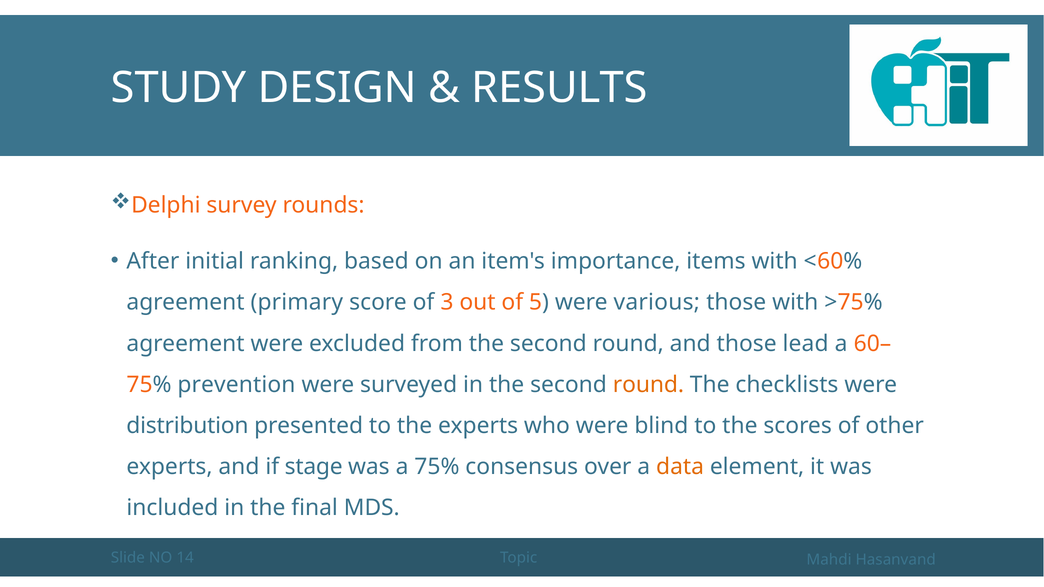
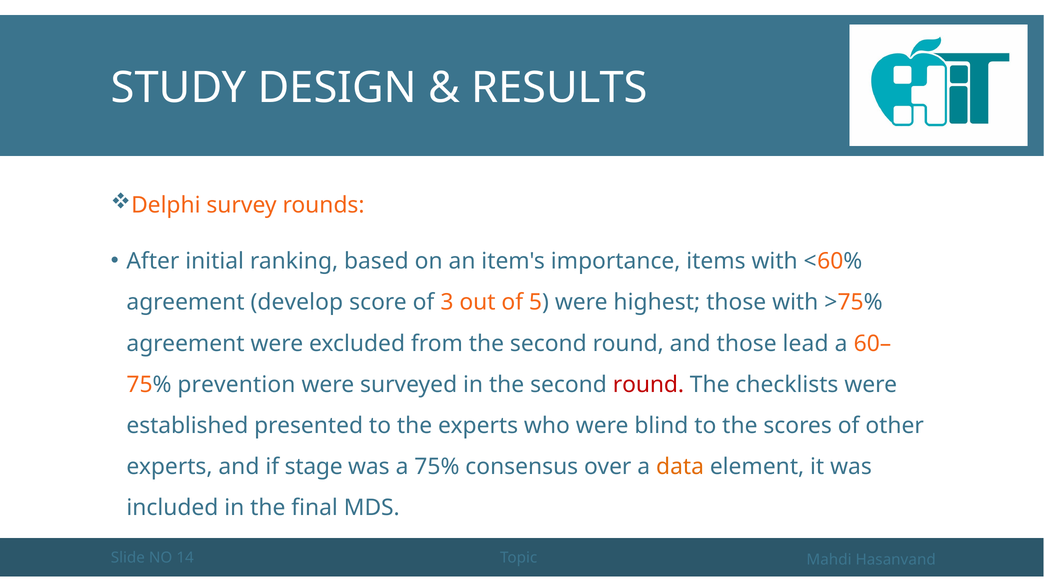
primary: primary -> develop (297, 303)
various: various -> highest (657, 303)
round colour: orange -> red (648, 385)
distribution: distribution -> established (187, 426)
